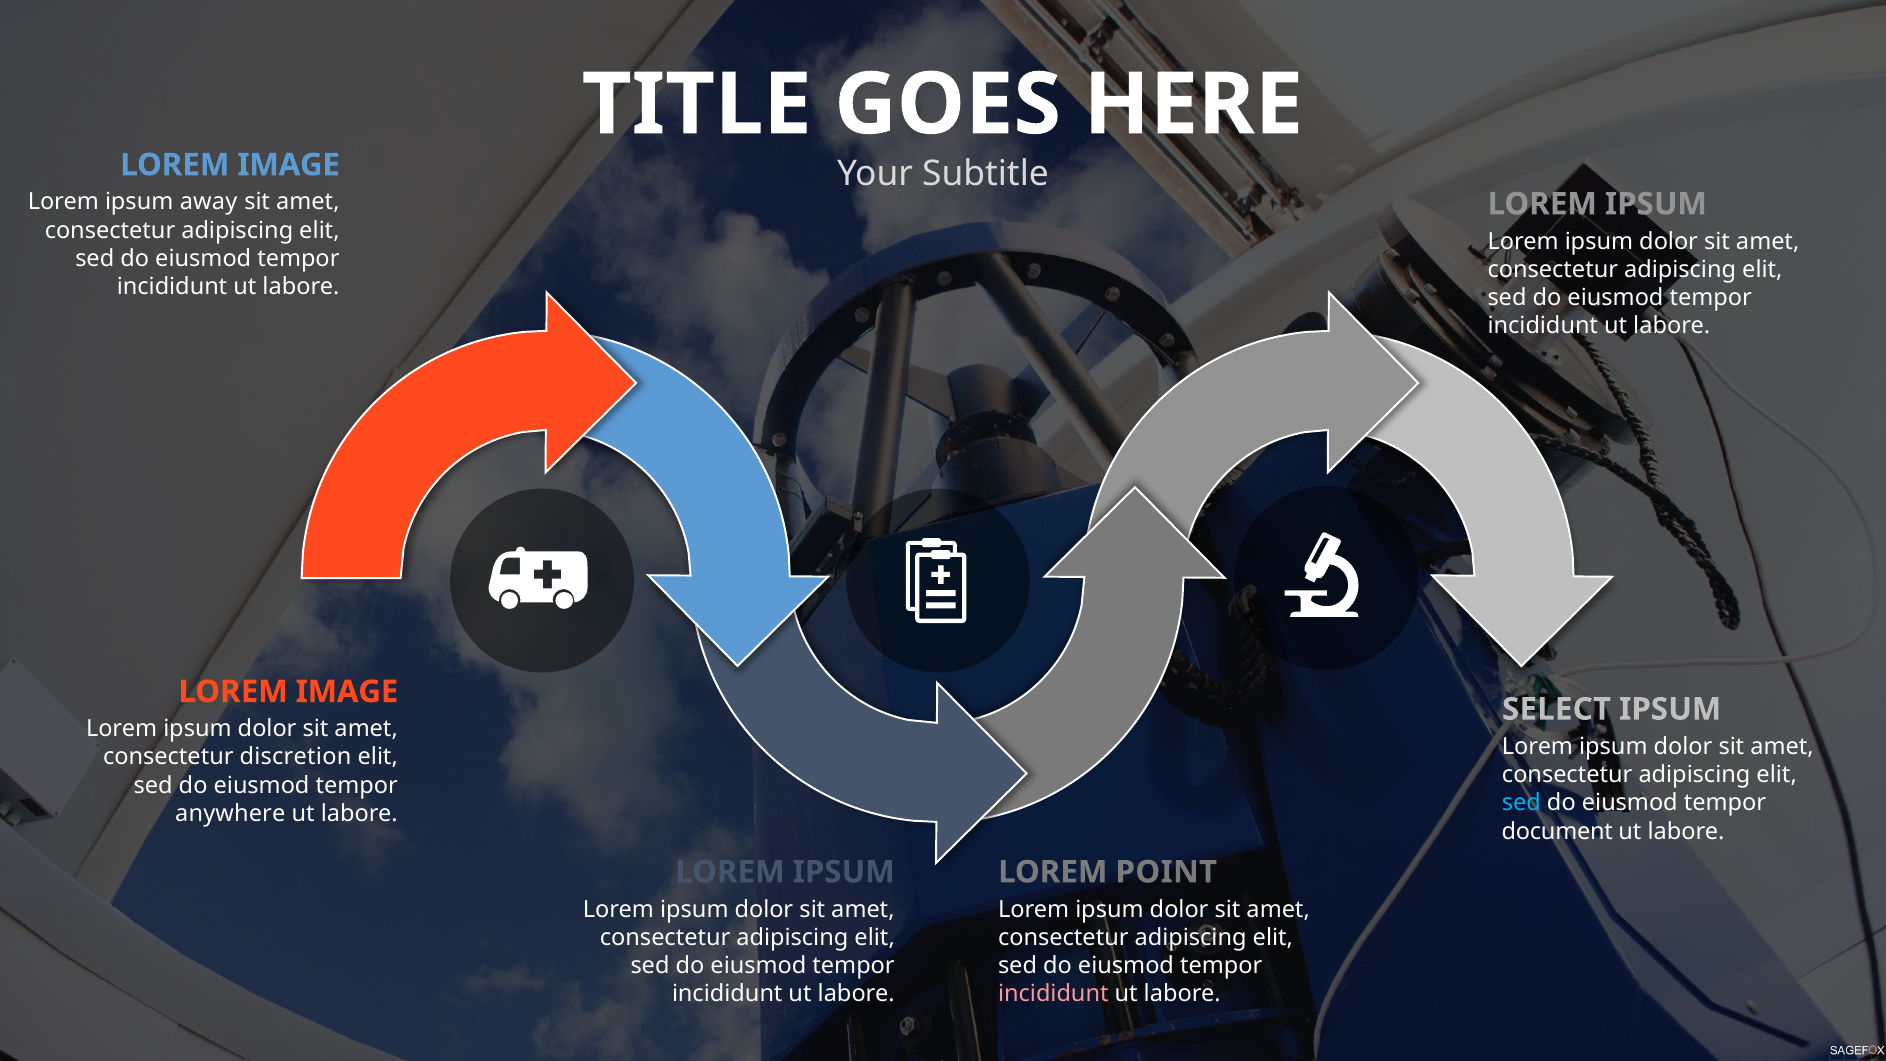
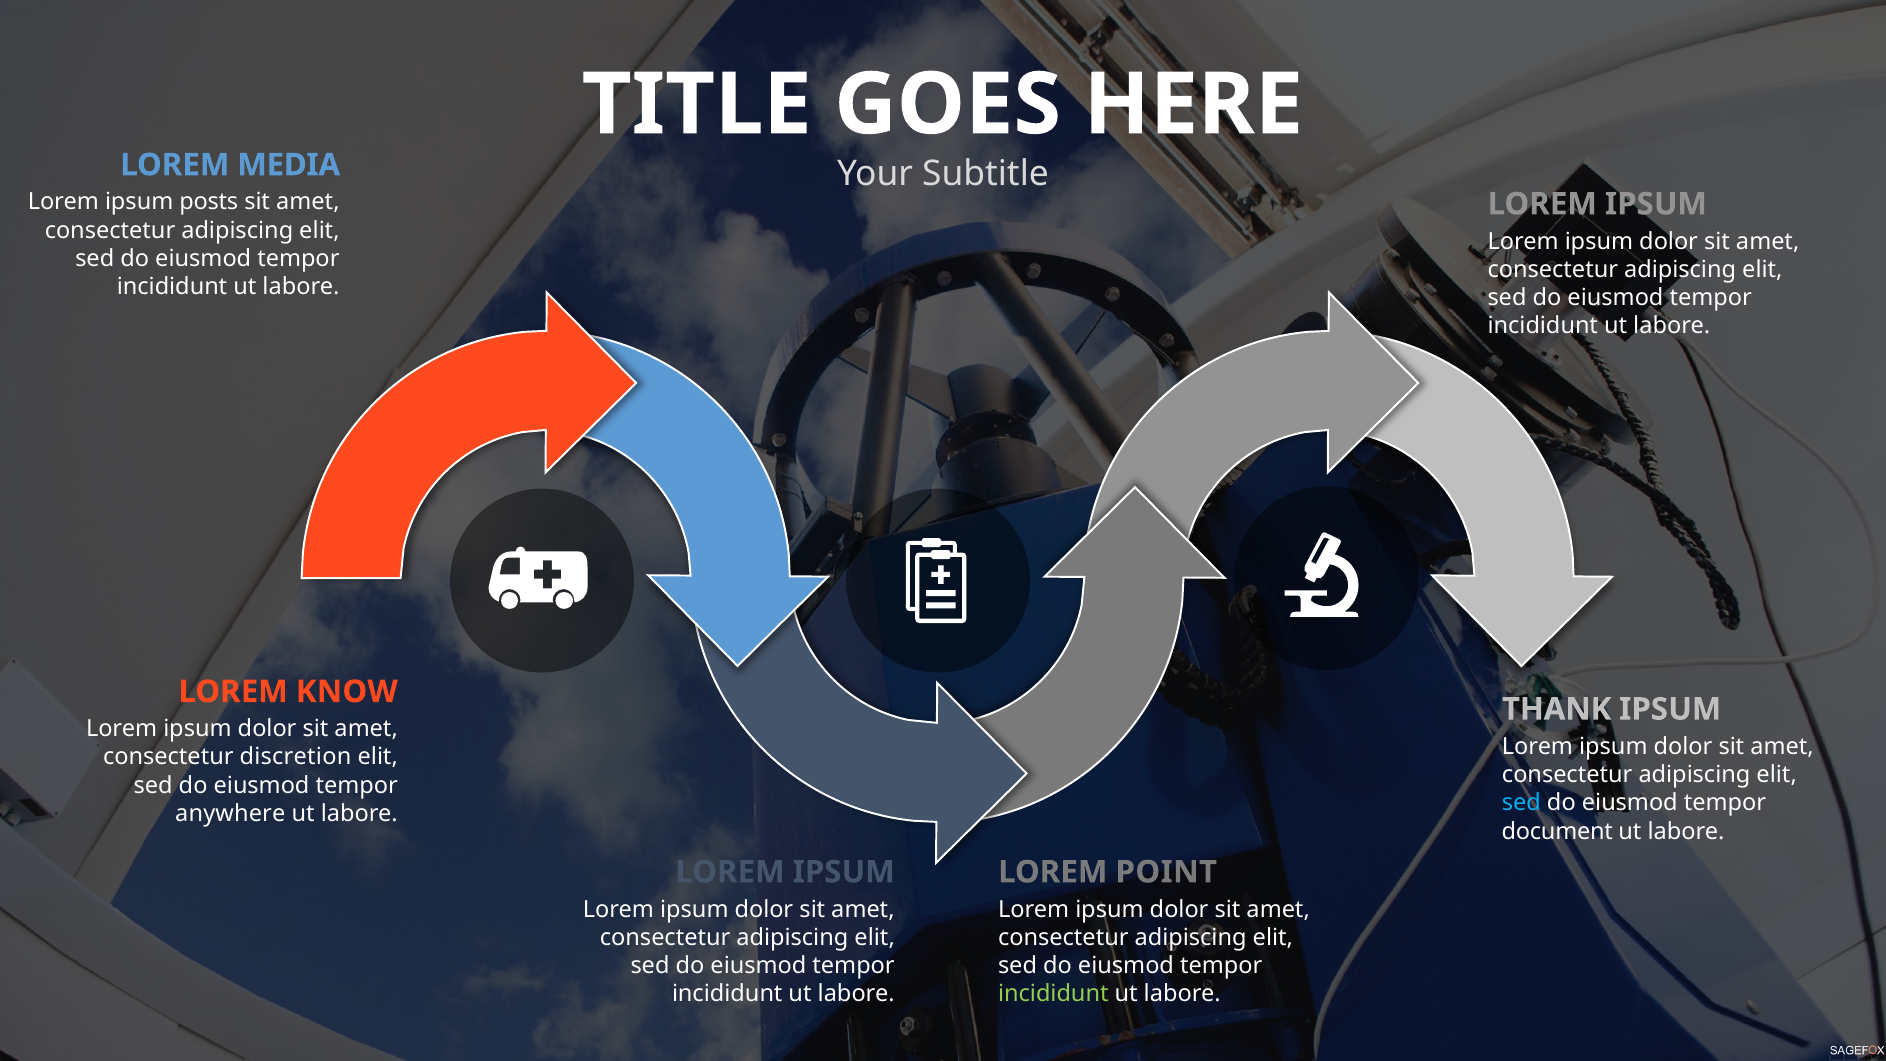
IMAGE: IMAGE -> MEDIA (289, 165)
away: away -> posts (209, 202)
IMAGE: IMAGE -> KNOW (347, 692)
SELECT: SELECT -> THANK (1557, 709)
incididunt colour: pink -> light green (1053, 994)
